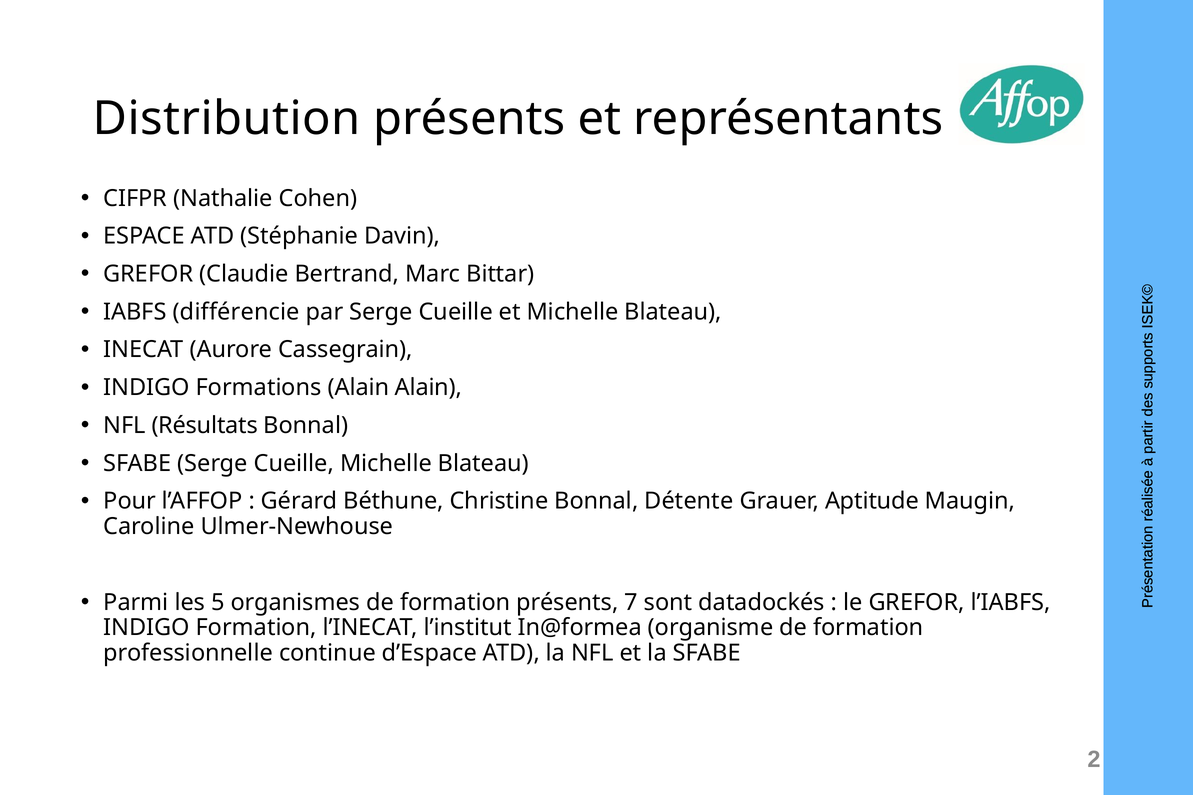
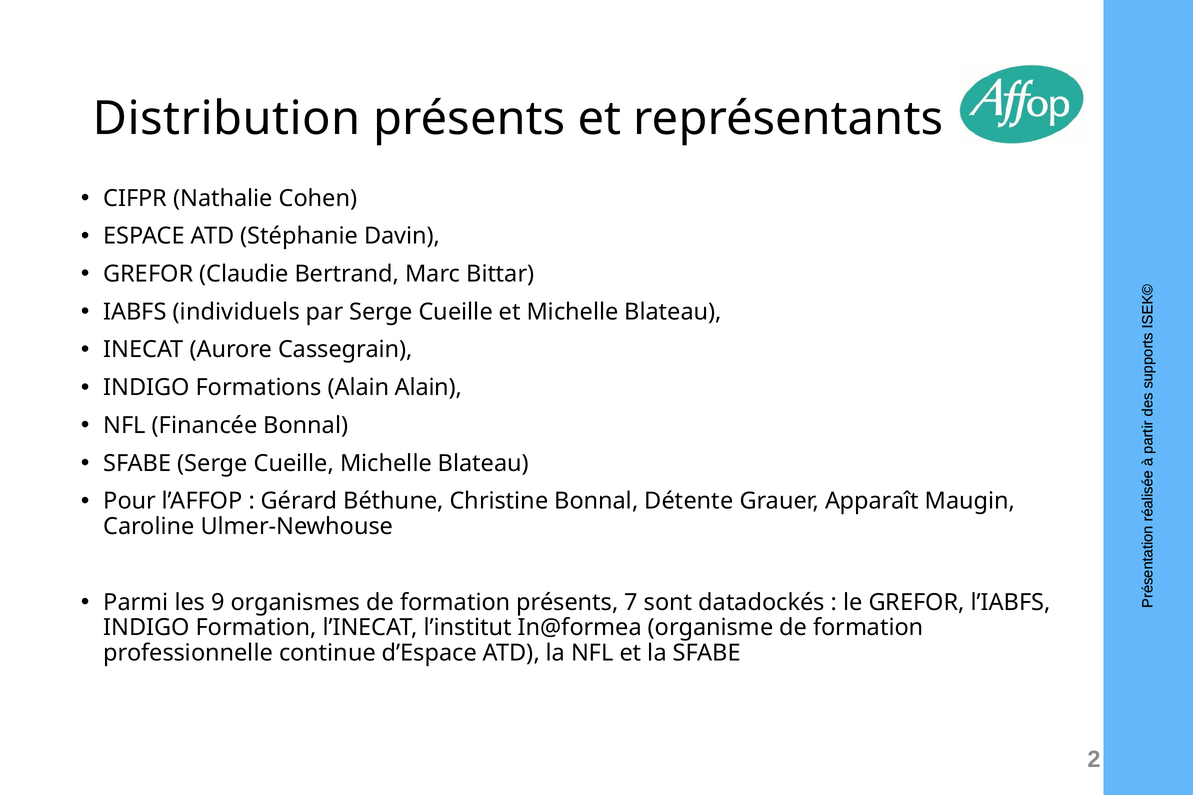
différencie: différencie -> individuels (236, 312)
Résultats: Résultats -> Financée (205, 426)
Aptitude: Aptitude -> Apparaît (872, 501)
5: 5 -> 9 (218, 602)
